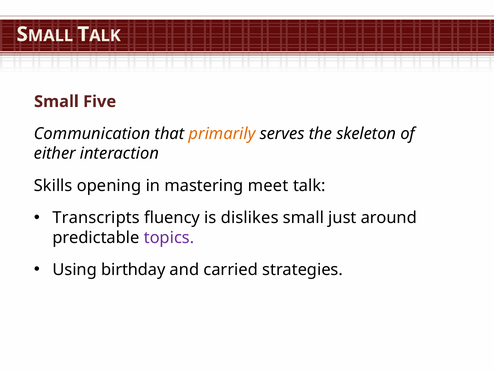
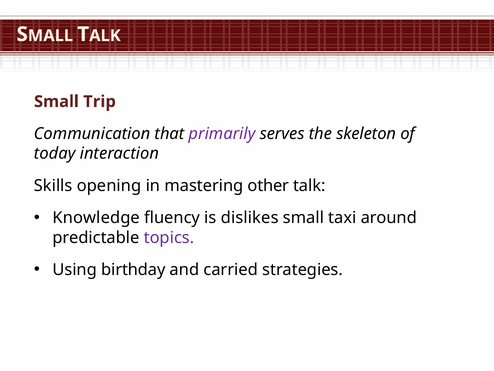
Five: Five -> Trip (100, 101)
primarily colour: orange -> purple (222, 134)
either: either -> today (55, 153)
meet: meet -> other (268, 185)
Transcripts: Transcripts -> Knowledge (96, 218)
just: just -> taxi (342, 218)
